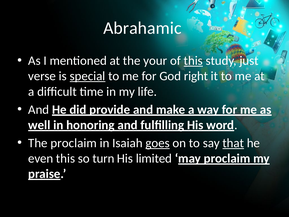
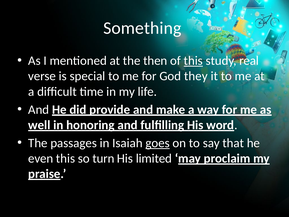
Abrahamic: Abrahamic -> Something (142, 28)
your: your -> then (155, 61)
just: just -> real (249, 61)
special underline: present -> none (88, 76)
right: right -> they (196, 76)
The proclaim: proclaim -> passages (74, 143)
that underline: present -> none (233, 143)
